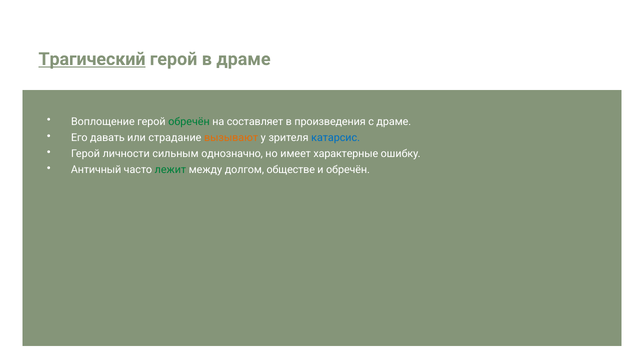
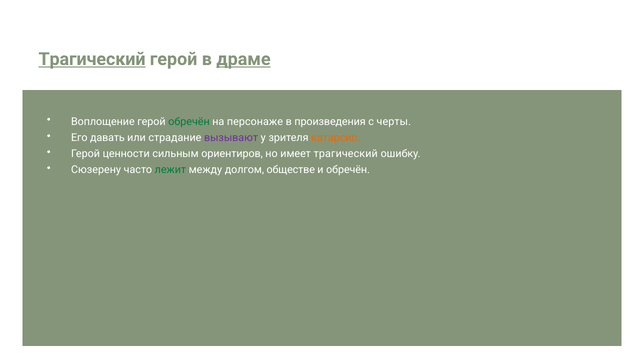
драме underline: none -> present (243, 59)
составляет: составляет -> персонаже (255, 122)
с драме: драме -> черты (394, 122)
вызывают colour: orange -> purple (231, 138)
катарсис colour: blue -> orange (336, 138)
личности: личности -> ценности (126, 154)
однозначно: однозначно -> ориентиров (232, 154)
имеет характерные: характерные -> трагический (346, 154)
Античный: Античный -> Сюзерену (96, 170)
